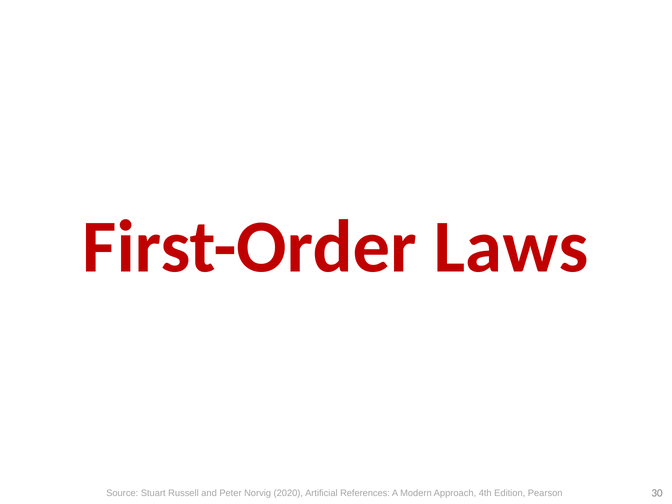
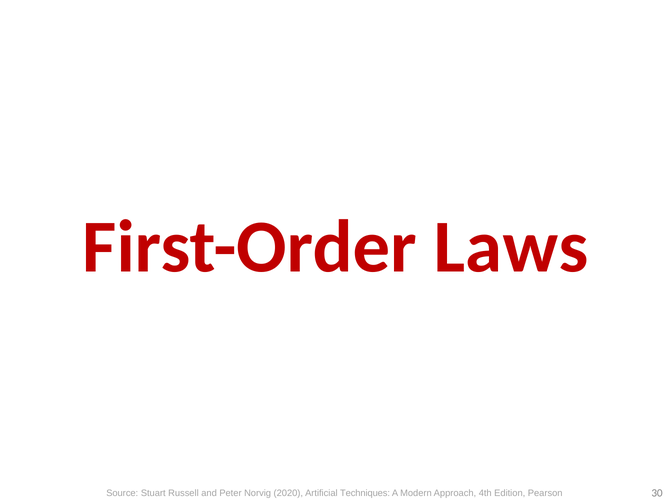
References: References -> Techniques (365, 493)
